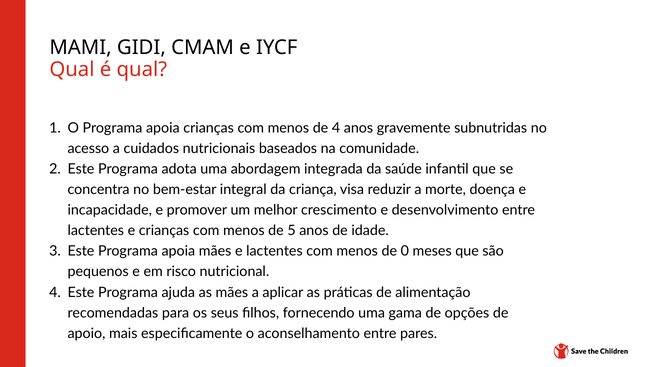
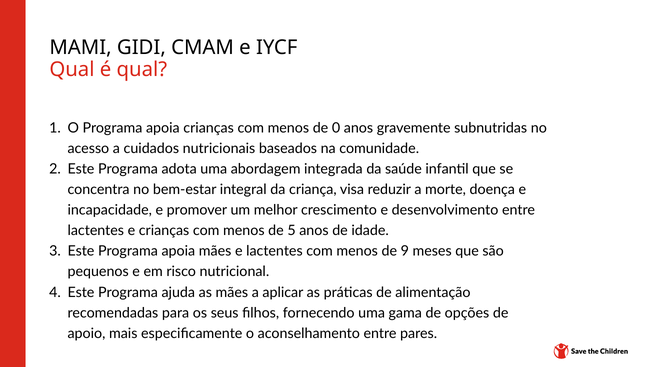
de 4: 4 -> 0 (336, 128)
0: 0 -> 9 (405, 251)
